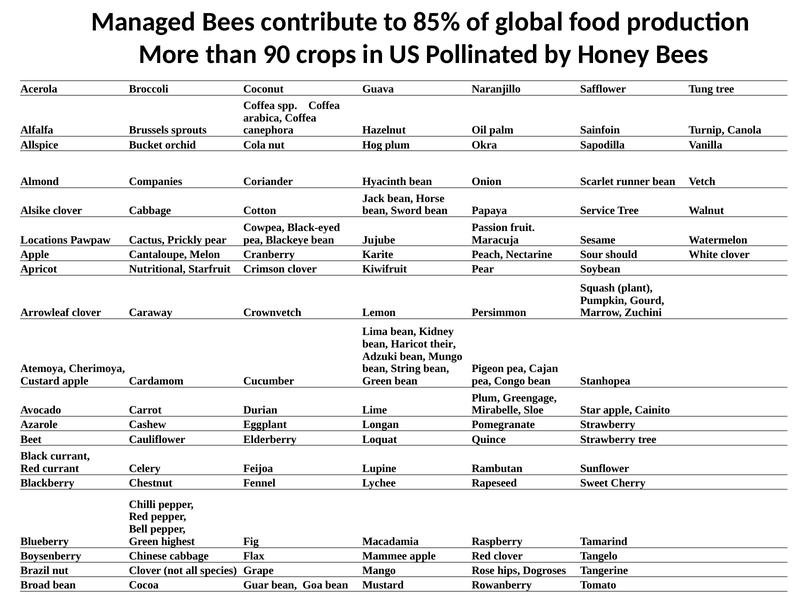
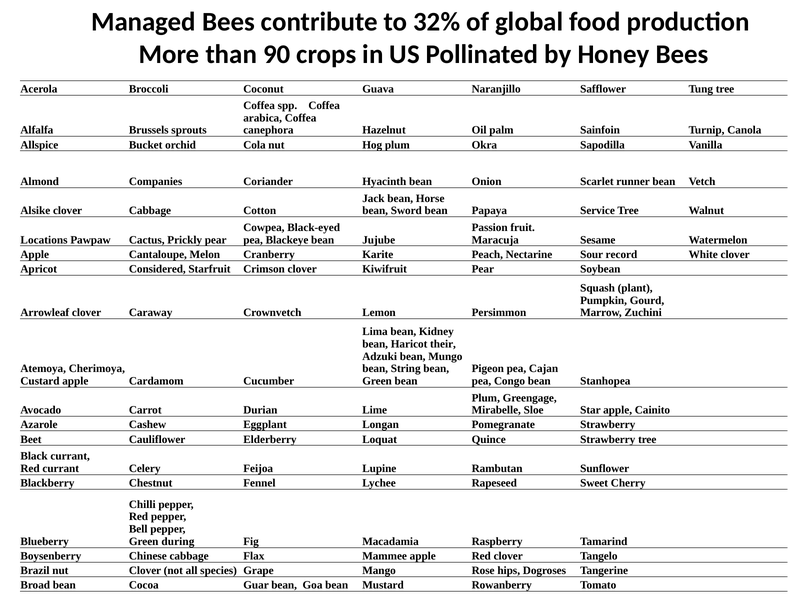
85%: 85% -> 32% (437, 22)
should: should -> record (621, 255)
Nutritional: Nutritional -> Considered (157, 269)
highest: highest -> during (178, 542)
